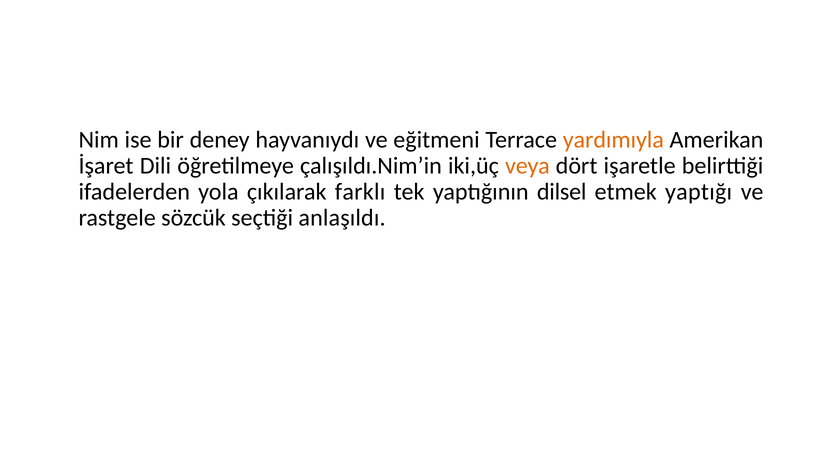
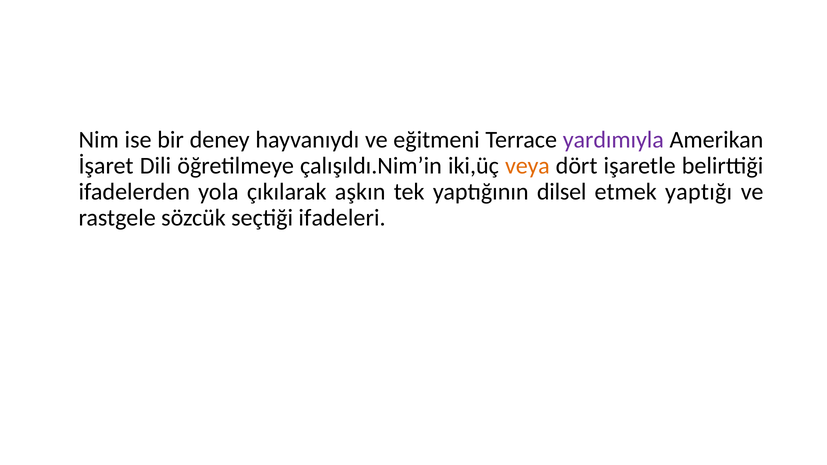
yardımıyla colour: orange -> purple (613, 140)
farklı: farklı -> aşkın (360, 192)
anlaşıldı: anlaşıldı -> ifadeleri (342, 218)
